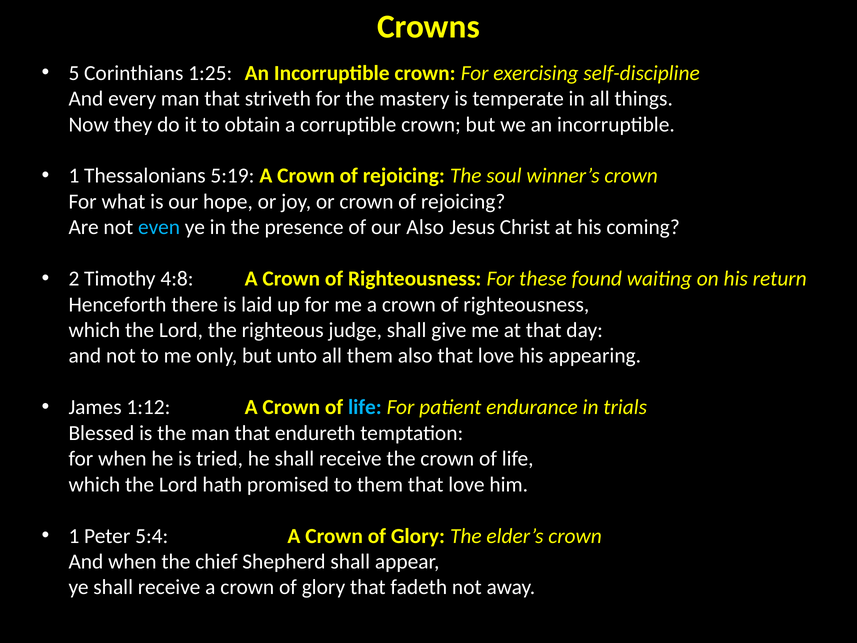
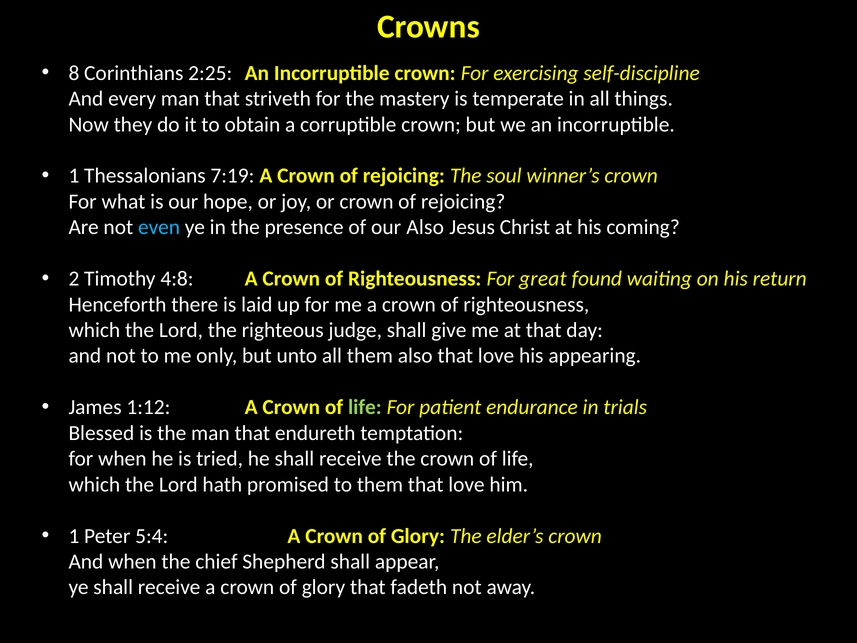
5: 5 -> 8 (74, 73)
1:25: 1:25 -> 2:25 (210, 73)
5:19: 5:19 -> 7:19 (232, 176)
these: these -> great (543, 279)
life colour: light blue -> light green (365, 407)
